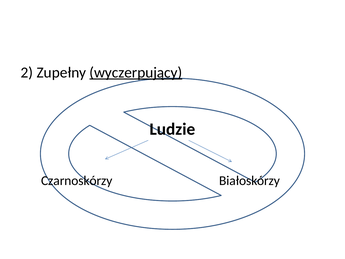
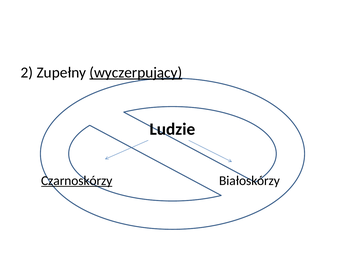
Czarnoskórzy underline: none -> present (77, 180)
